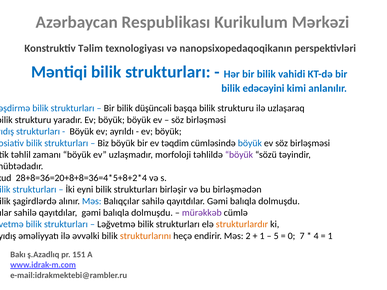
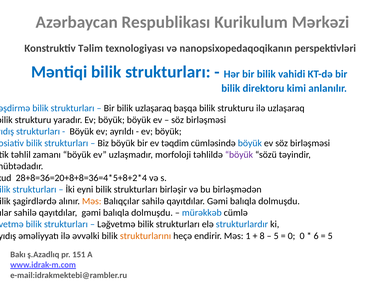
edəcəyini: edəcəyini -> direktoru (263, 88)
bilik düşüncəli: düşüncəli -> uzlaşaraq (153, 108)
Məs colour: blue -> orange (92, 201)
mürəkkəb colour: purple -> blue (202, 213)
strukturlardır colour: orange -> blue (242, 224)
Məs 2: 2 -> 1 (248, 236)
1: 1 -> 8 (262, 236)
0 7: 7 -> 0 (302, 236)
4: 4 -> 6 (316, 236)
1: 1 -> 5 (330, 236)
